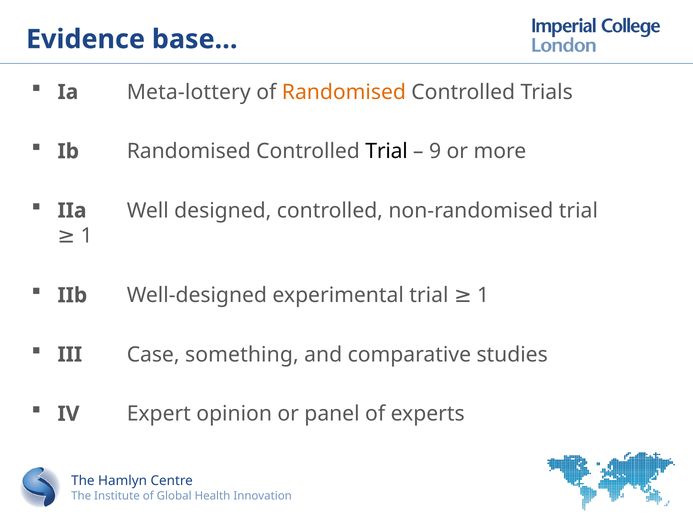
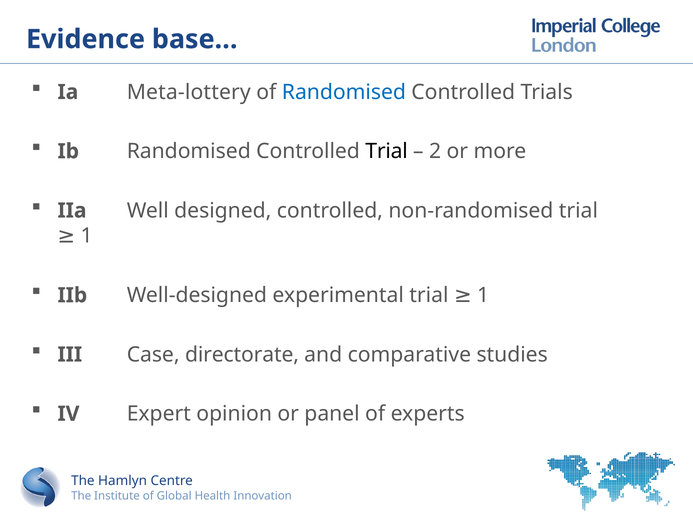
Randomised colour: orange -> blue (344, 92)
9: 9 -> 2 (435, 151)
something: something -> directorate (242, 354)
